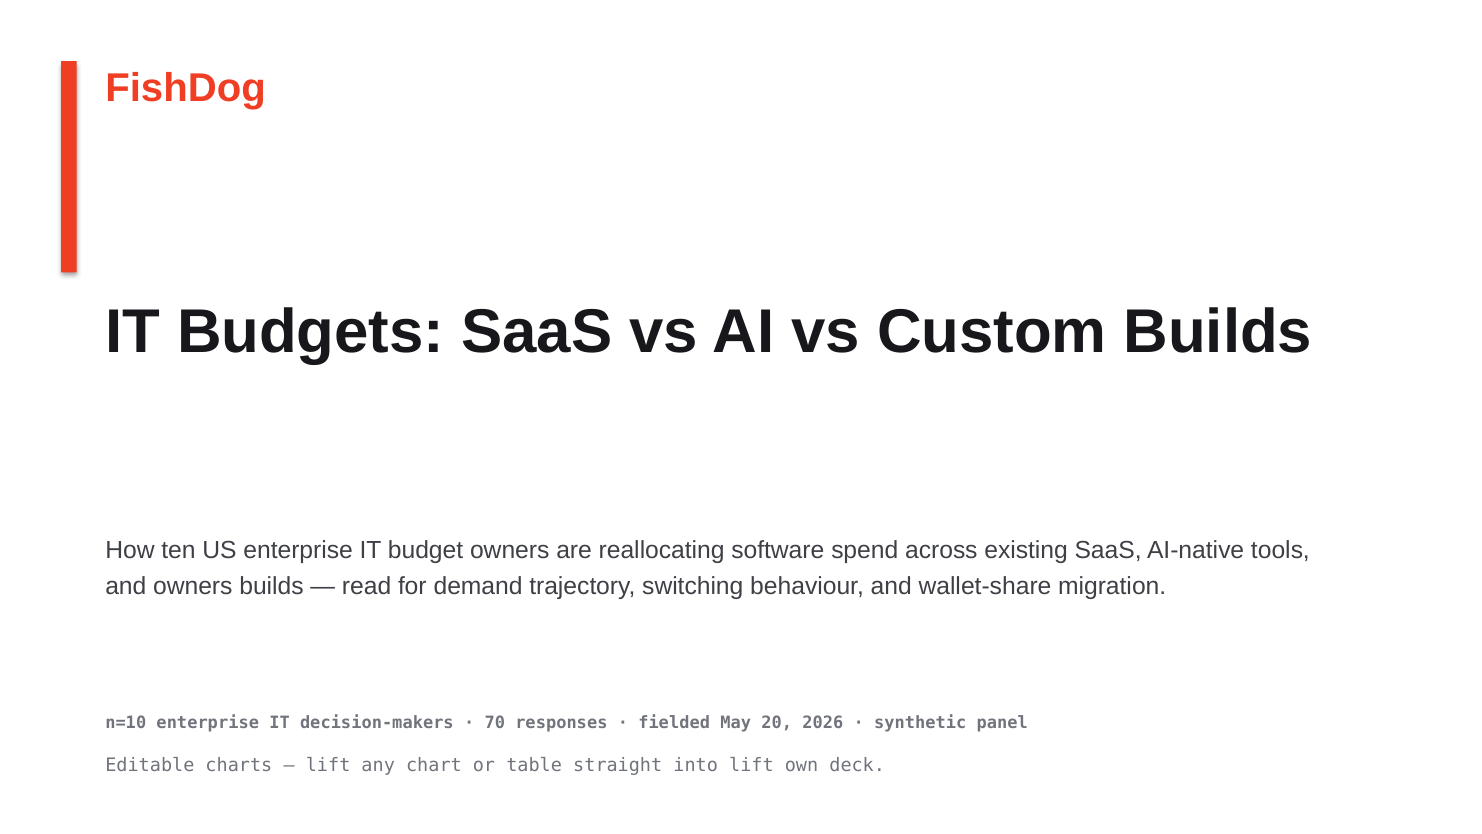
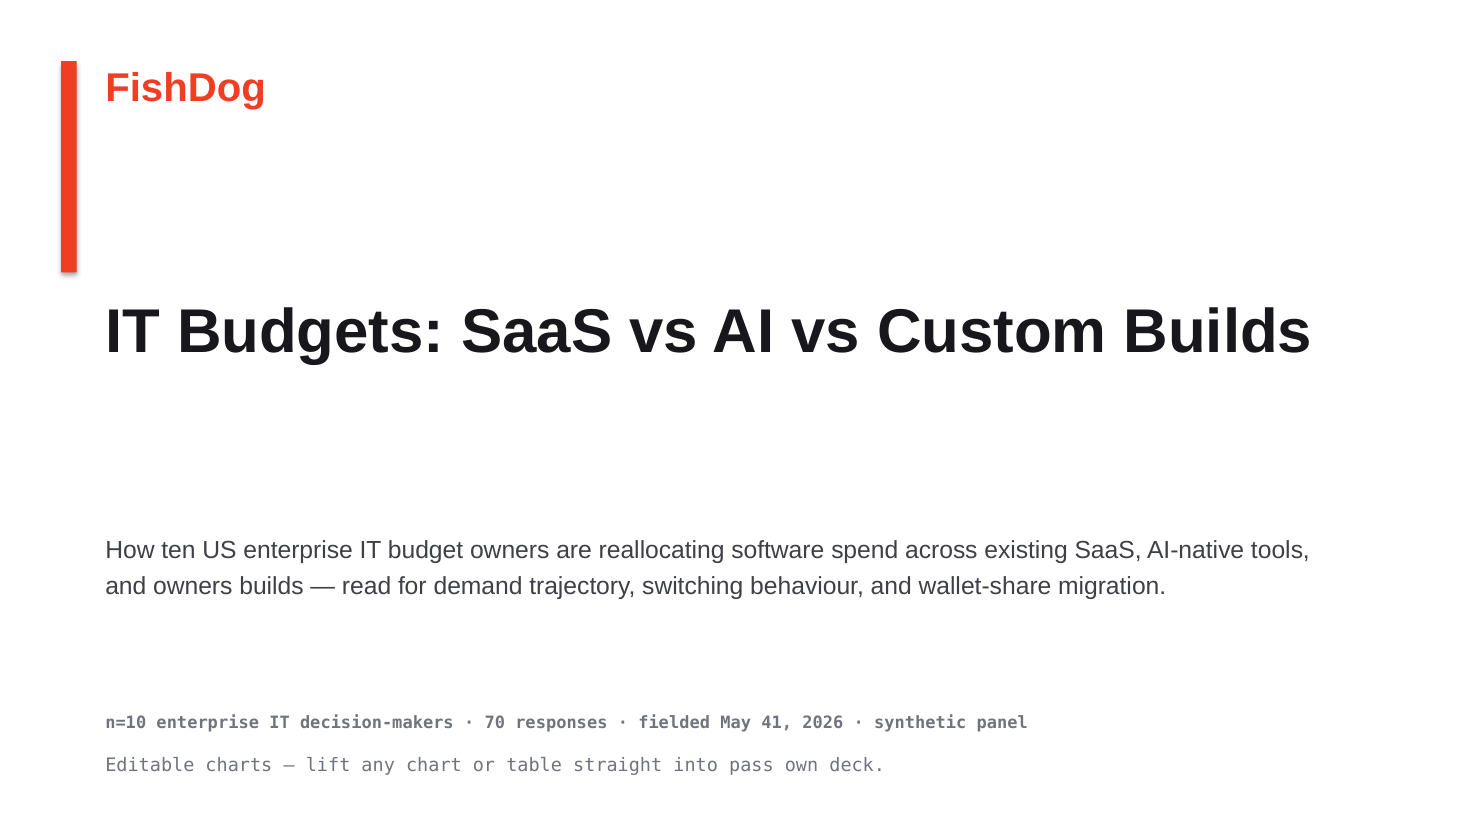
20: 20 -> 41 (777, 723)
into lift: lift -> pass (751, 765)
